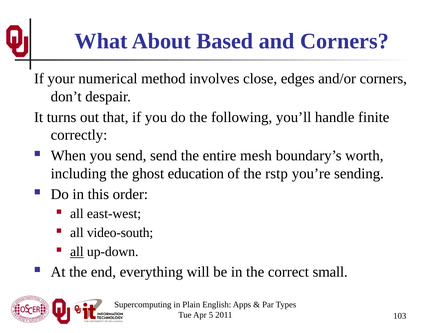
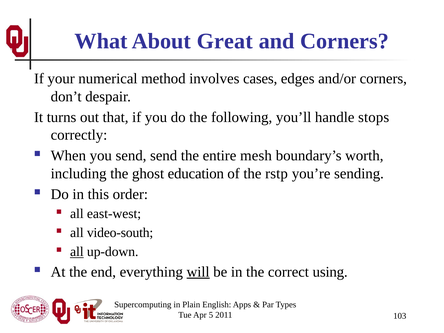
Based: Based -> Great (225, 41)
close: close -> cases (260, 79)
finite: finite -> stops (374, 117)
will underline: none -> present (198, 272)
small: small -> using (330, 272)
